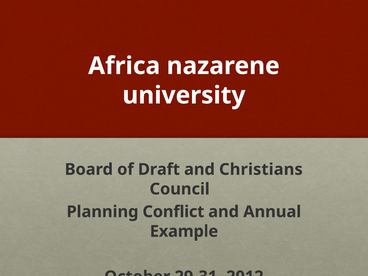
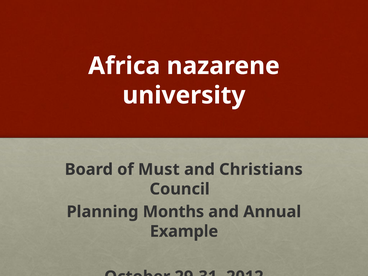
Draft: Draft -> Must (159, 169)
Conflict: Conflict -> Months (173, 212)
